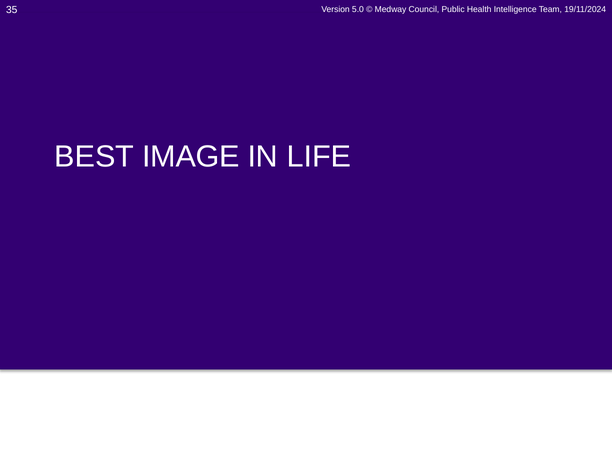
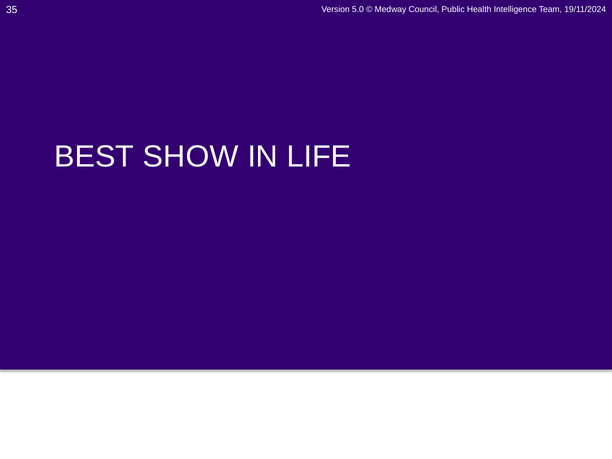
IMAGE: IMAGE -> SHOW (191, 157)
